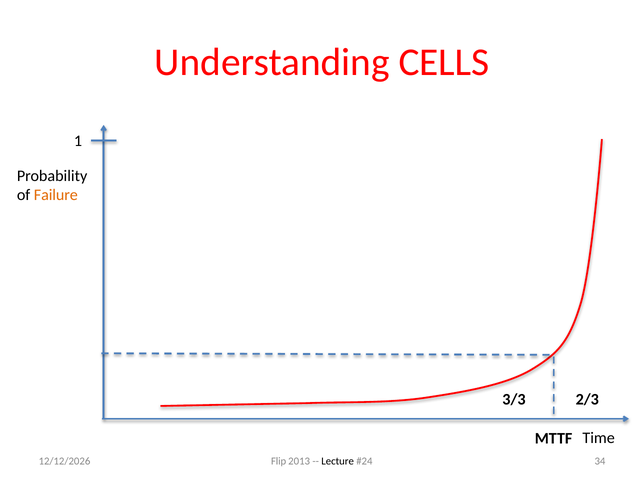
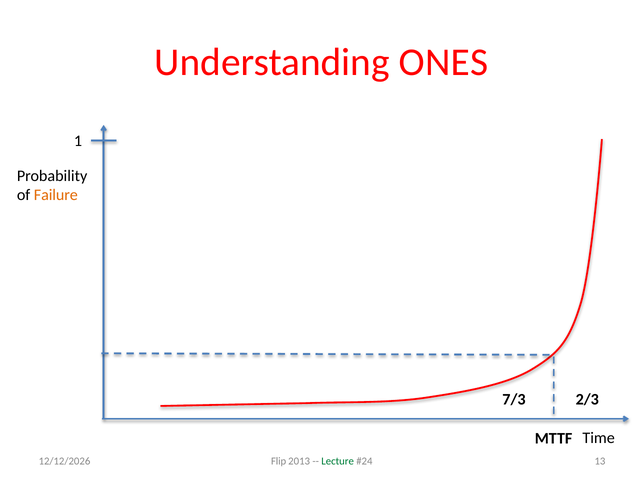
CELLS: CELLS -> ONES (444, 62)
3/3: 3/3 -> 7/3 (514, 400)
Lecture colour: black -> green (338, 461)
34: 34 -> 13 (600, 461)
